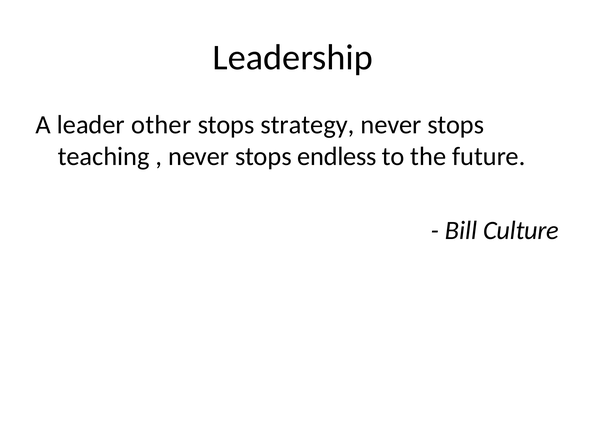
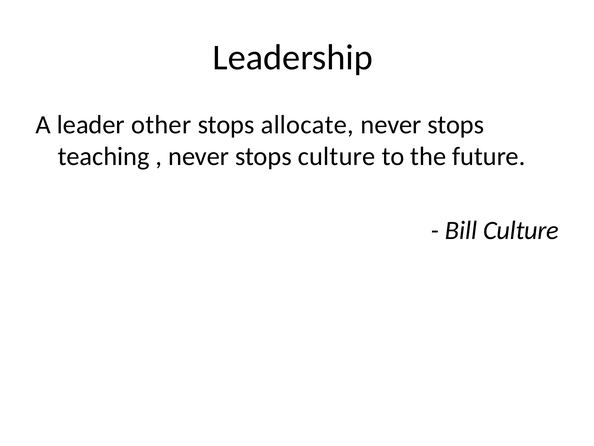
strategy: strategy -> allocate (307, 125)
stops endless: endless -> culture (337, 156)
